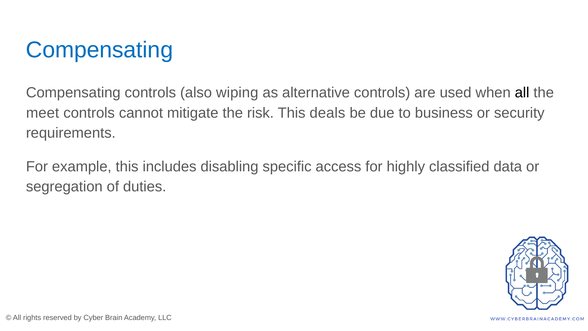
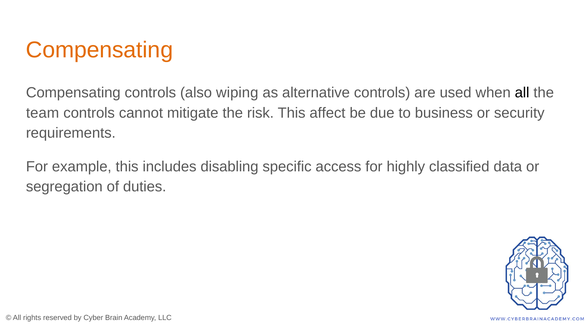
Compensating colour: blue -> orange (99, 50)
meet: meet -> team (43, 113)
deals: deals -> affect (328, 113)
